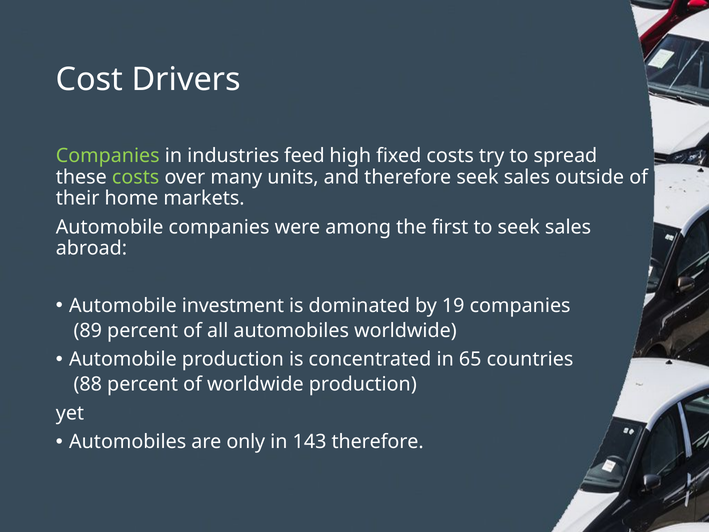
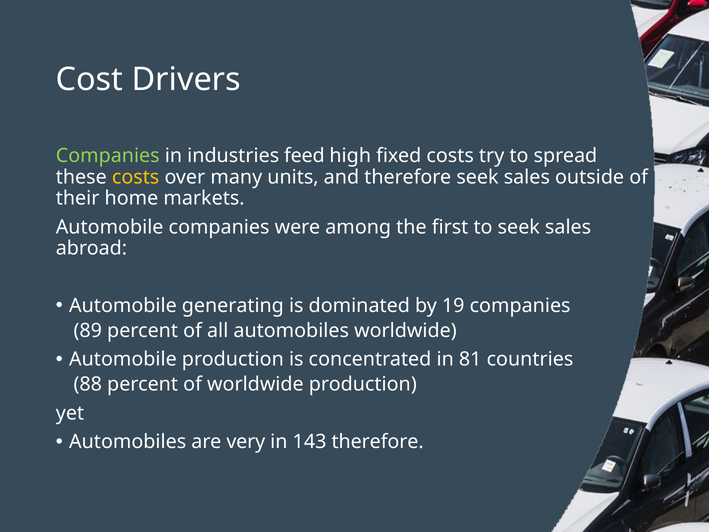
costs colour: light green -> yellow (136, 177)
investment: investment -> generating (233, 306)
65: 65 -> 81 (470, 359)
only: only -> very (246, 442)
